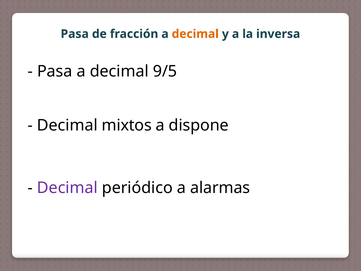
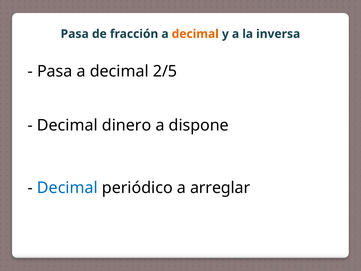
9/5: 9/5 -> 2/5 (165, 71)
mixtos: mixtos -> dinero (127, 125)
Decimal colour: purple -> blue (67, 188)
alarmas: alarmas -> arreglar (220, 188)
